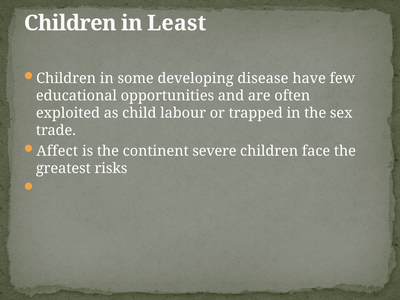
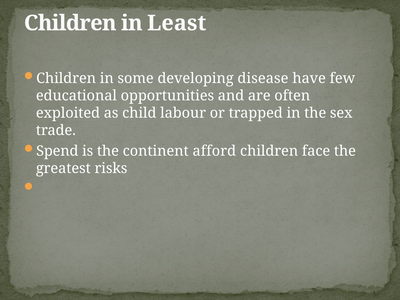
Affect: Affect -> Spend (57, 151)
severe: severe -> afford (214, 151)
